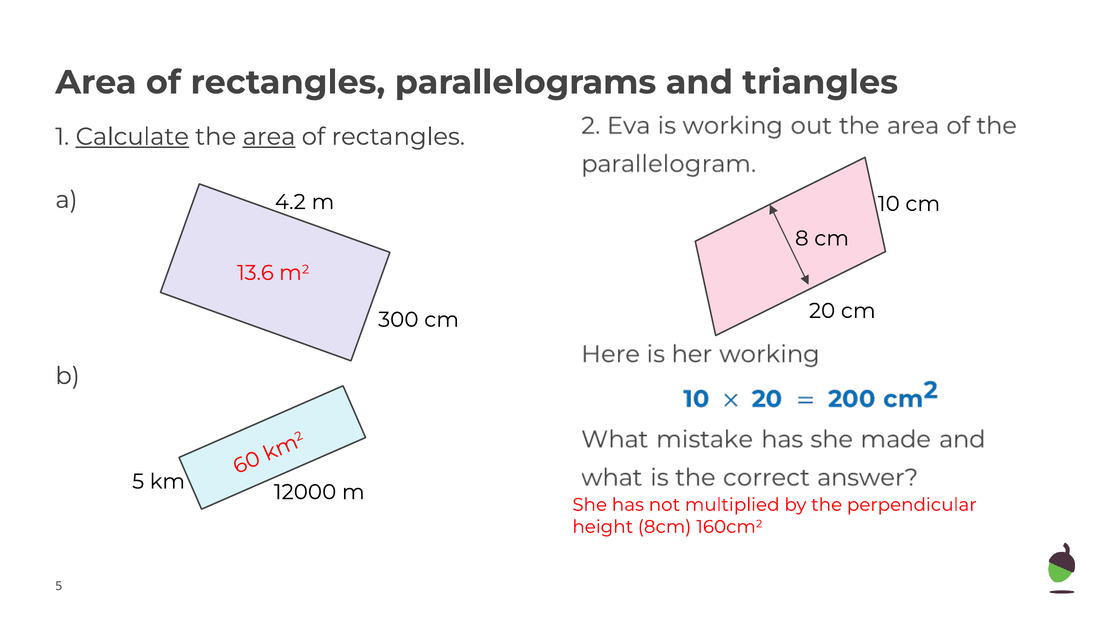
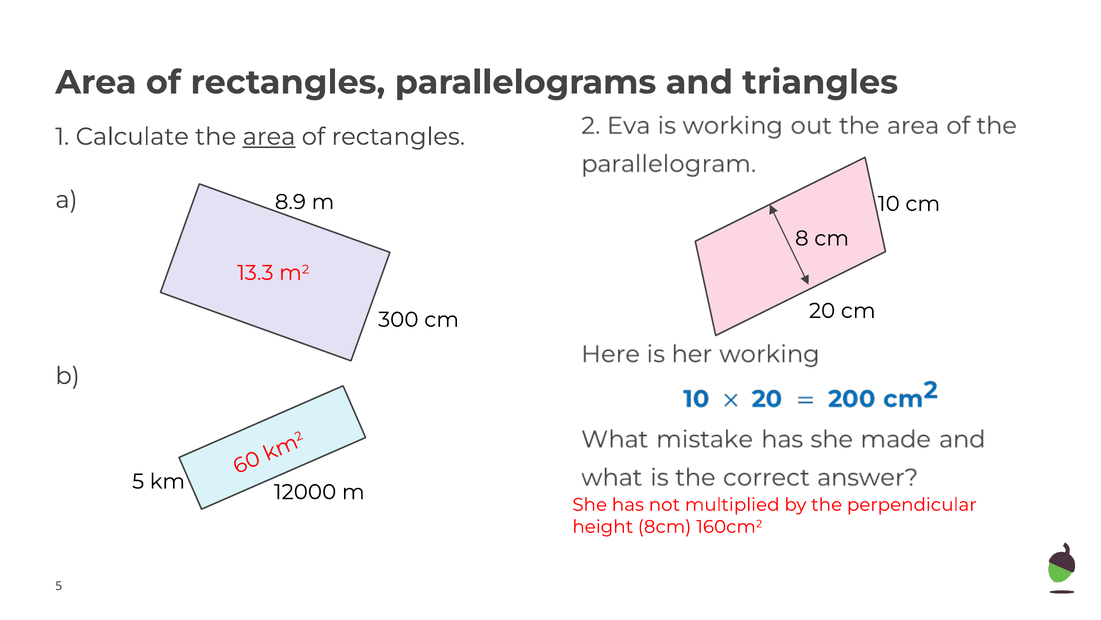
Calculate underline: present -> none (132, 137)
4.2: 4.2 -> 8.9 (290, 202)
13.6: 13.6 -> 13.3 (255, 273)
